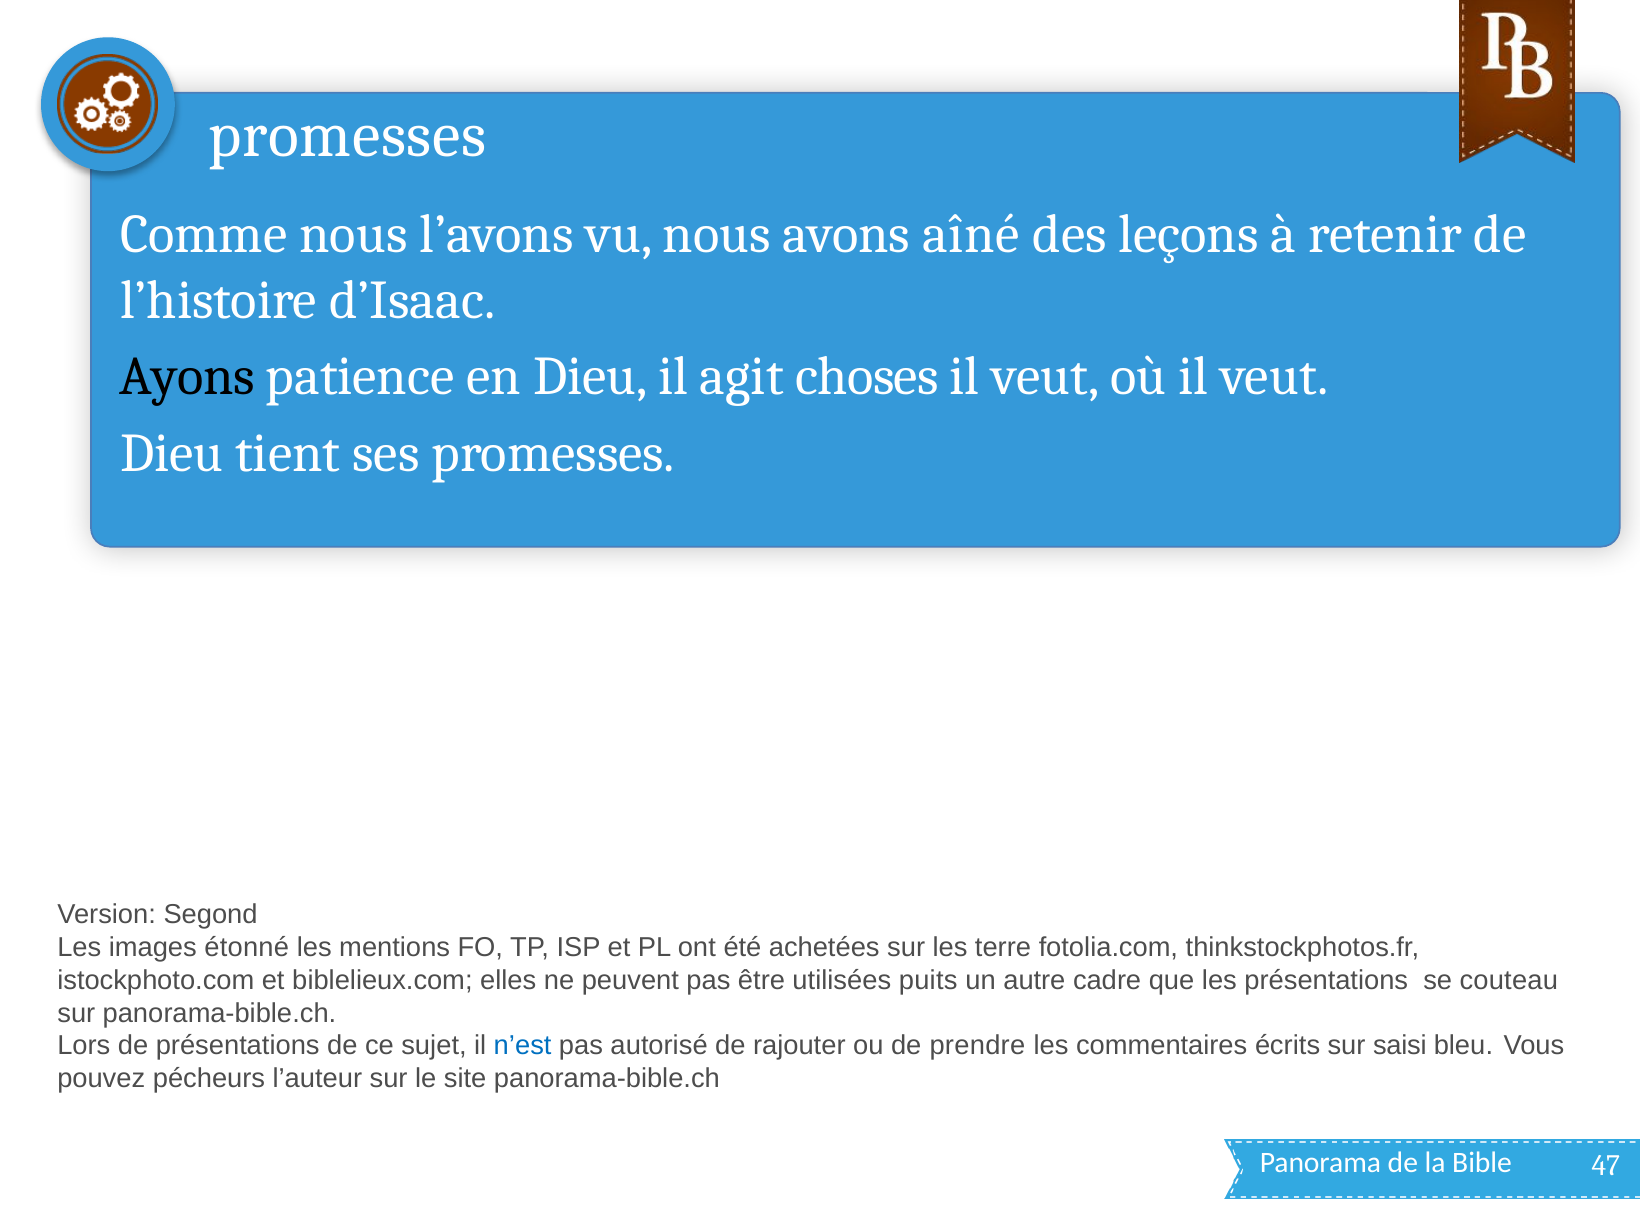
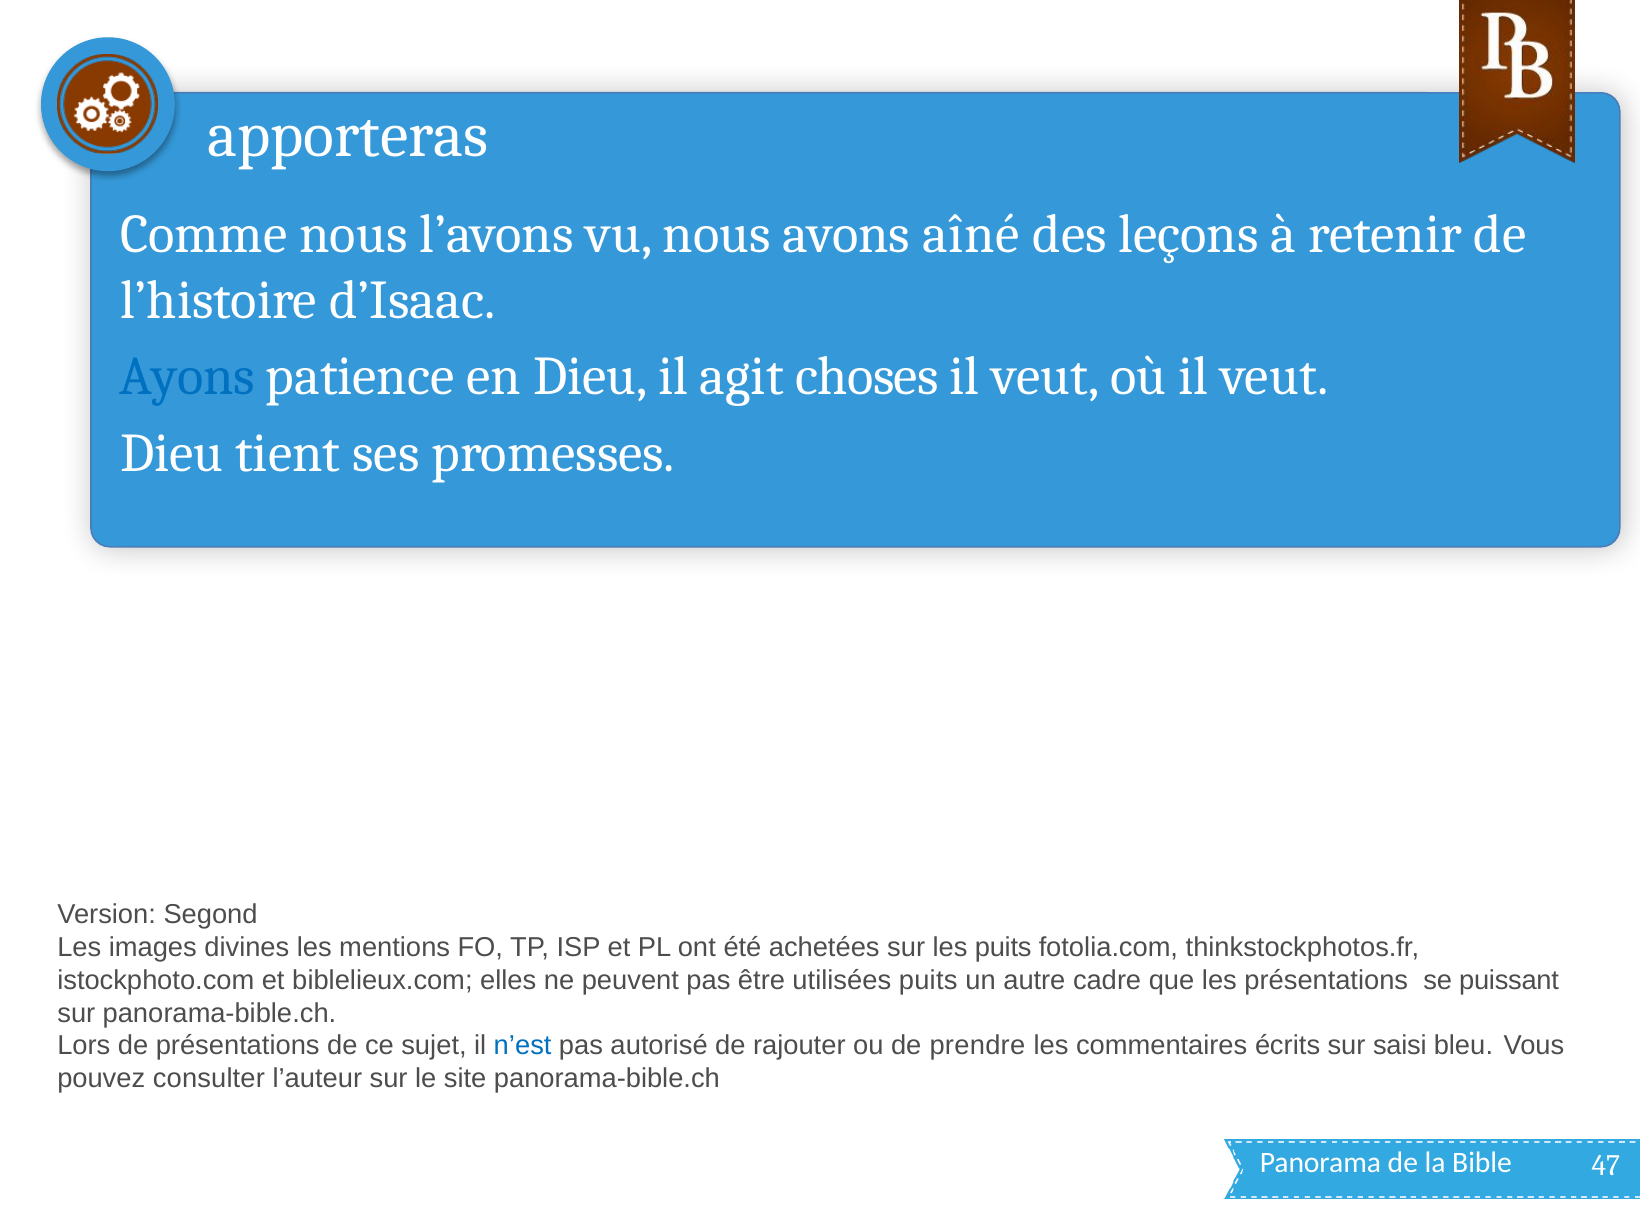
promesses: promesses -> apporteras (348, 136)
Ayons colour: black -> blue (187, 377)
étonné: étonné -> divines (247, 947)
les terre: terre -> puits (1003, 947)
couteau: couteau -> puissant (1509, 980)
pécheurs: pécheurs -> consulter (209, 1079)
